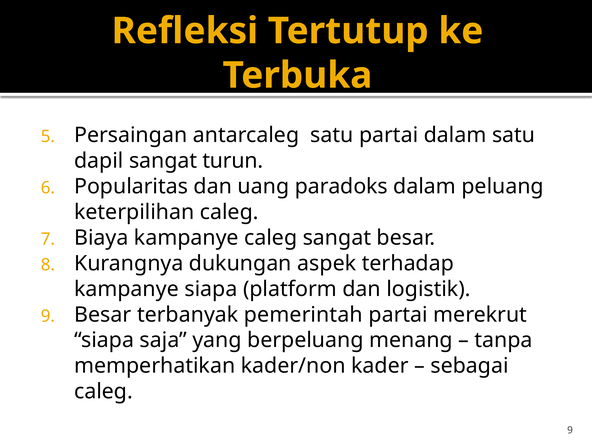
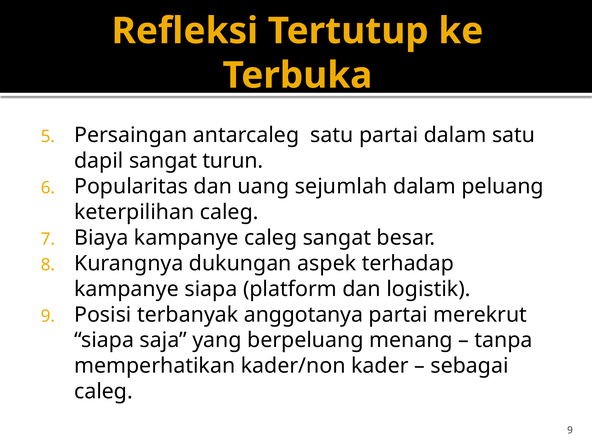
paradoks: paradoks -> sejumlah (341, 186)
9 Besar: Besar -> Posisi (103, 315)
pemerintah: pemerintah -> anggotanya (303, 315)
